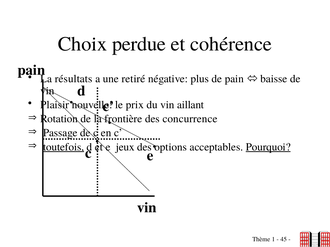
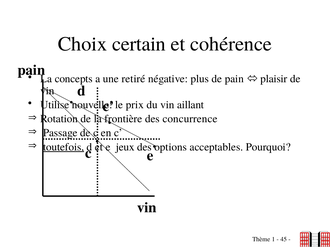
perdue: perdue -> certain (139, 44)
résultats: résultats -> concepts (74, 79)
baisse: baisse -> plaisir (274, 79)
Plaisir: Plaisir -> Utilise (55, 105)
Pourquoi underline: present -> none (268, 147)
